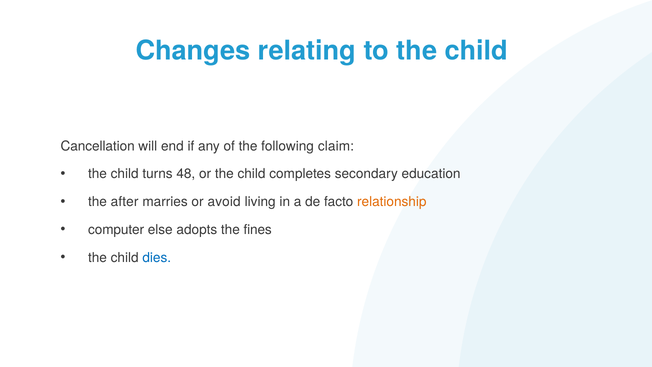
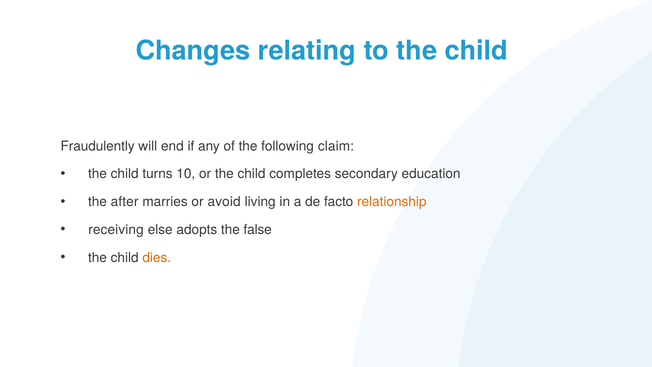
Cancellation: Cancellation -> Fraudulently (98, 146)
48: 48 -> 10 (186, 174)
computer: computer -> receiving (116, 230)
fines: fines -> false (258, 230)
dies colour: blue -> orange (157, 257)
